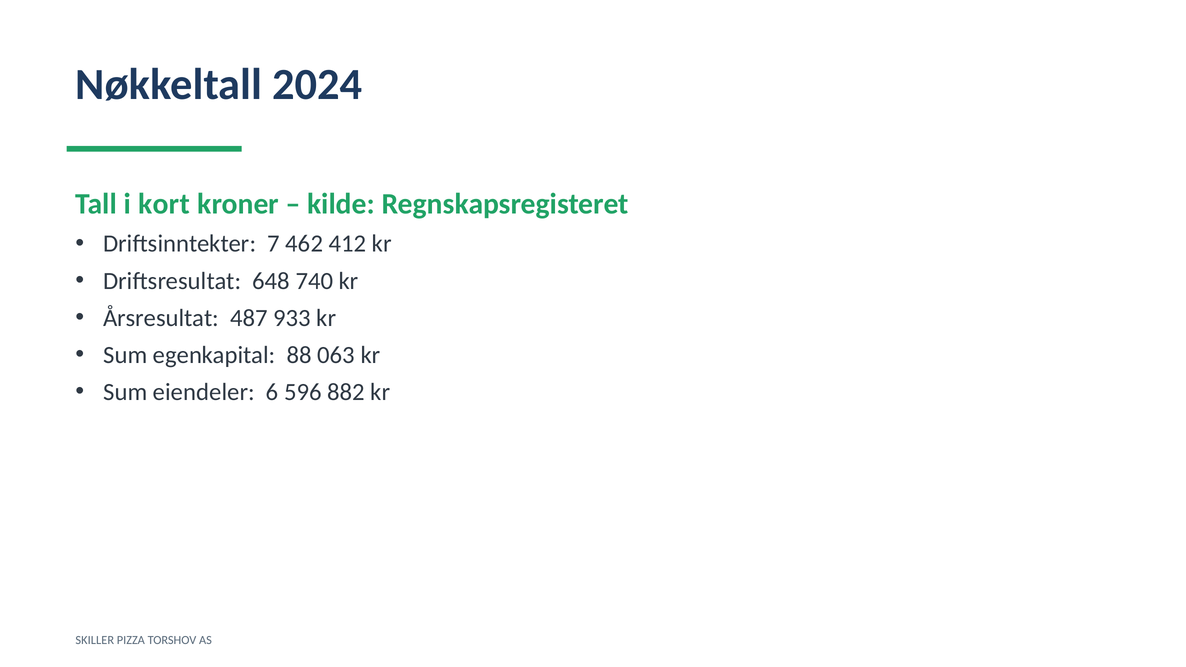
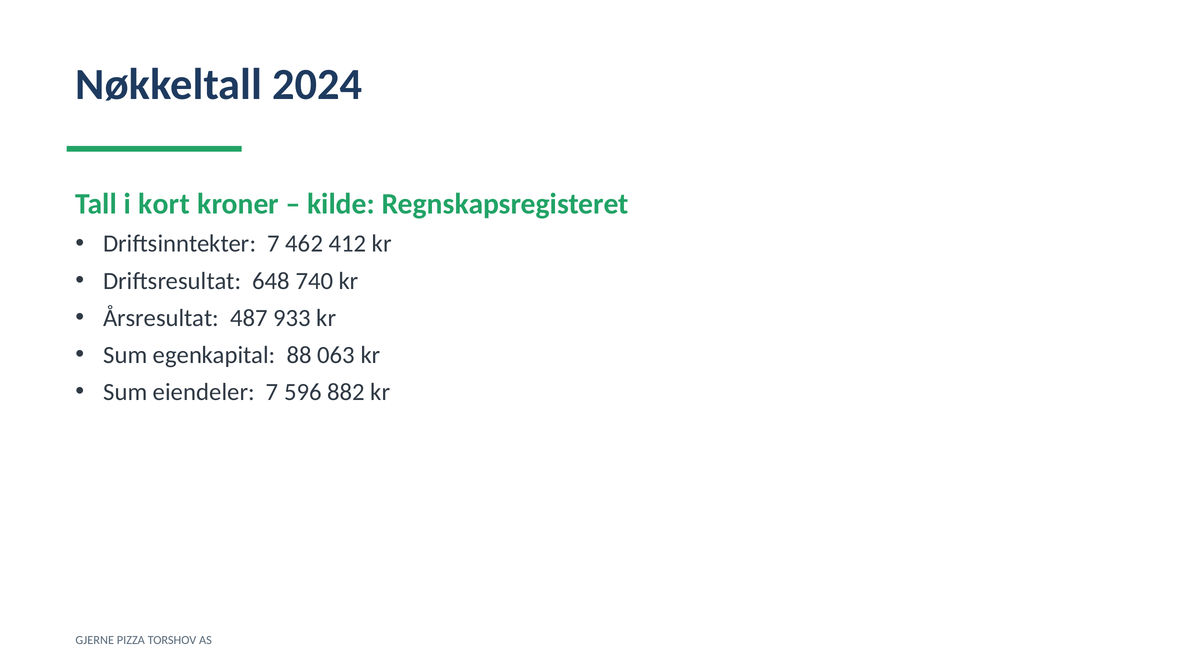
eiendeler 6: 6 -> 7 (272, 392)
SKILLER: SKILLER -> GJERNE (95, 640)
